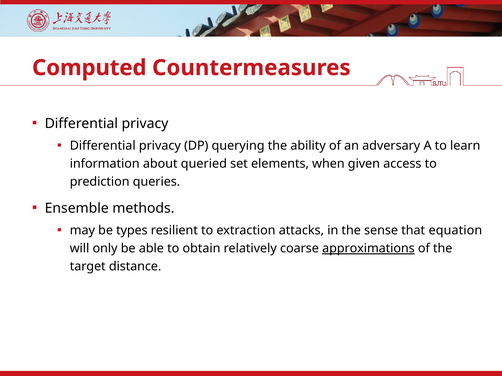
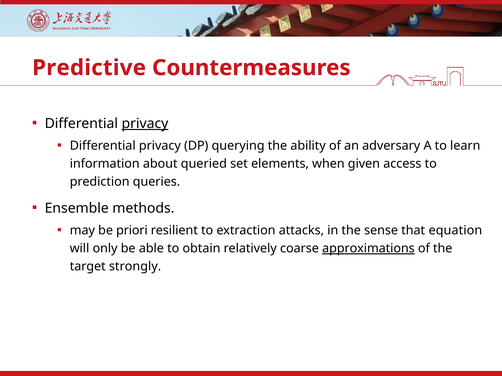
Computed: Computed -> Predictive (89, 68)
privacy underline: none -> present (145, 124)
types: types -> priori (132, 231)
distance: distance -> strongly (135, 267)
